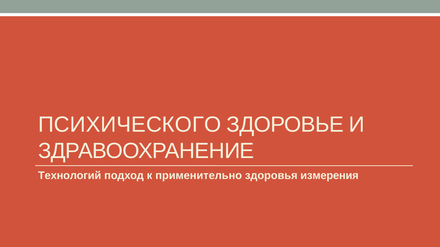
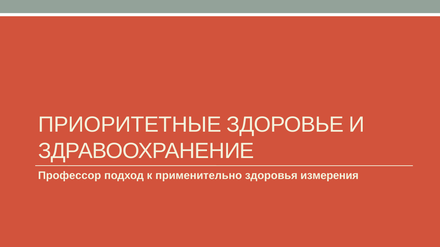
ПСИХИЧЕСКОГО: ПСИХИЧЕСКОГО -> ПРИОРИТЕТНЫЕ (130, 125)
Технологий: Технологий -> Профессор (70, 176)
